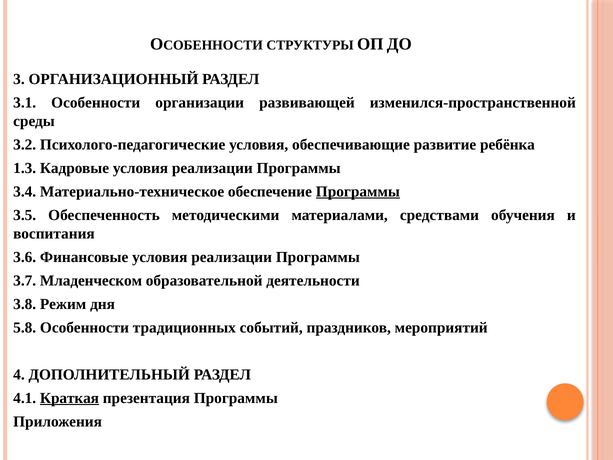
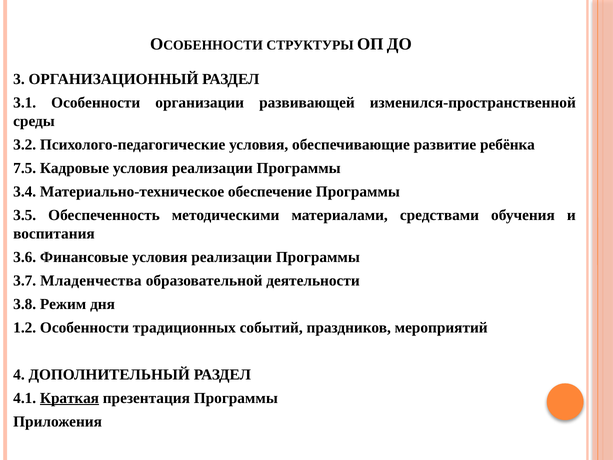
1.3: 1.3 -> 7.5 (25, 168)
Программы underline: present -> none (358, 191)
Младенческом: Младенческом -> Младенчества (91, 280)
5.8: 5.8 -> 1.2 (25, 327)
